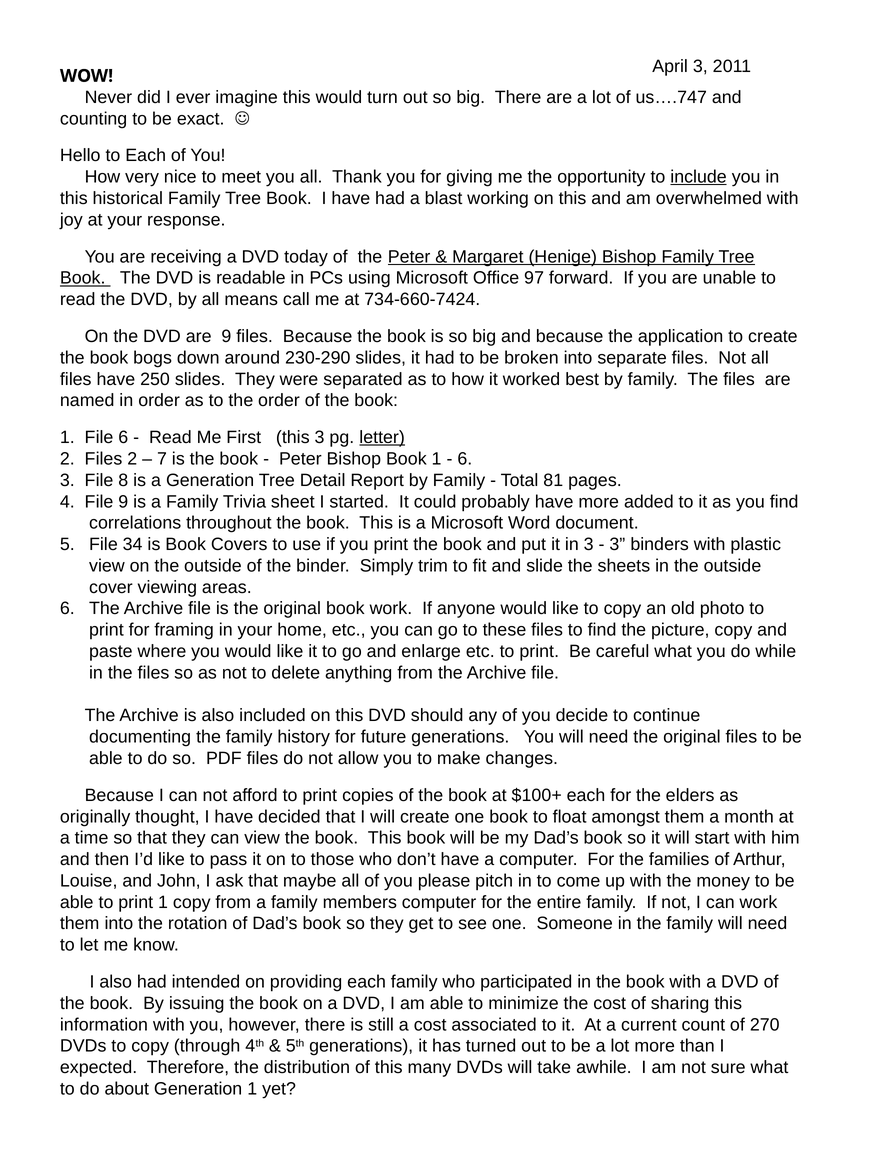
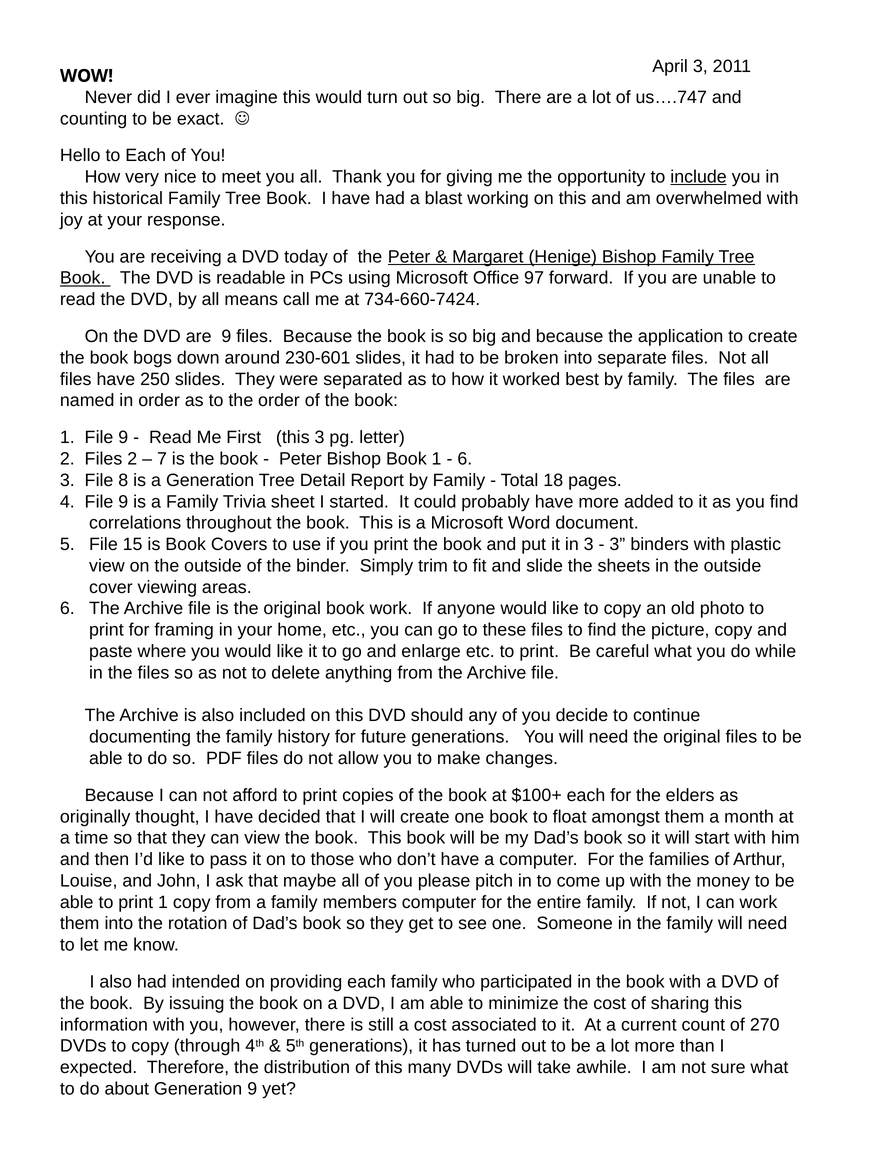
230-290: 230-290 -> 230-601 (318, 358)
1 File 6: 6 -> 9 (123, 437)
letter underline: present -> none (382, 437)
81: 81 -> 18 (553, 480)
34: 34 -> 15 (133, 544)
Generation 1: 1 -> 9 (252, 1088)
